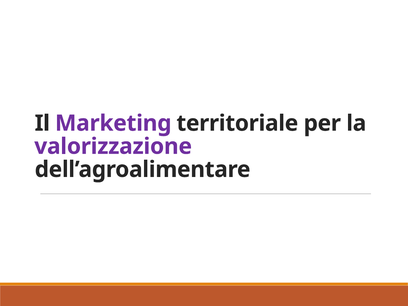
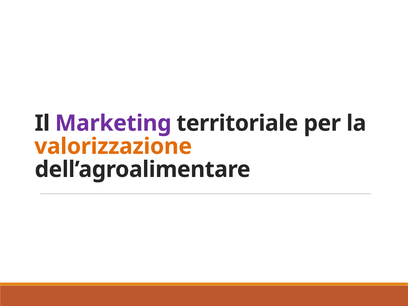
valorizzazione colour: purple -> orange (113, 146)
